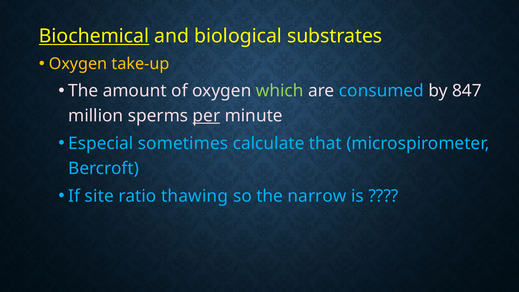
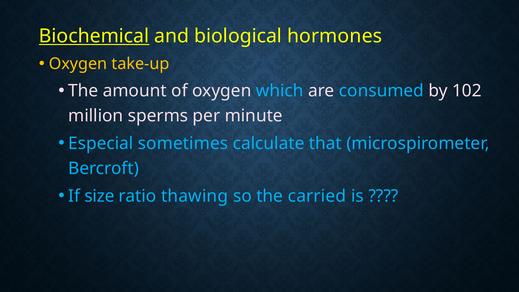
substrates: substrates -> hormones (335, 36)
which colour: light green -> light blue (280, 91)
847: 847 -> 102 (467, 91)
per underline: present -> none (206, 116)
site: site -> size (99, 196)
narrow: narrow -> carried (317, 196)
